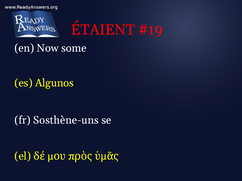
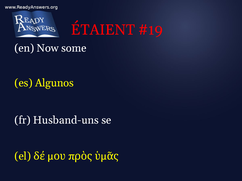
Sosthène-uns: Sosthène-uns -> Husband-uns (66, 121)
